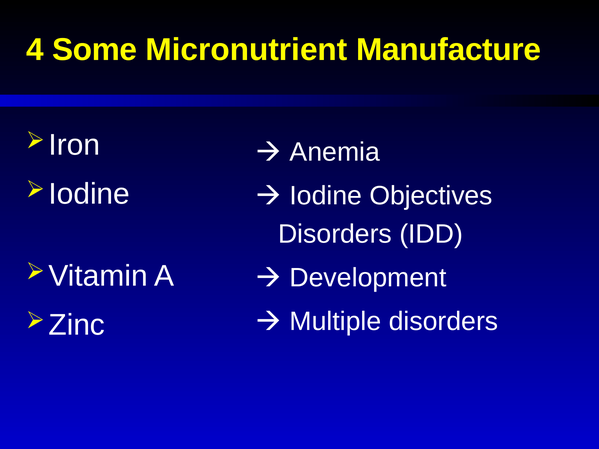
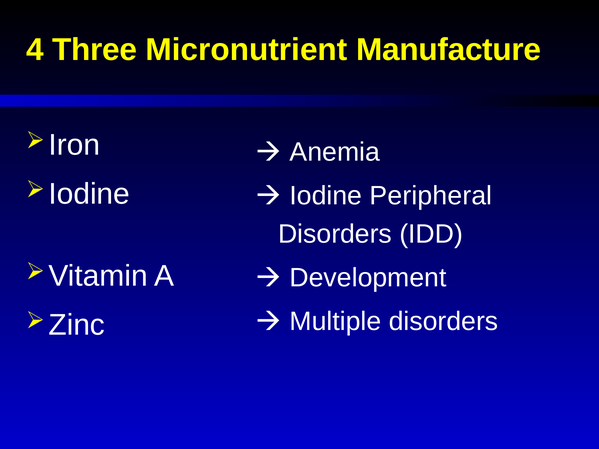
Some: Some -> Three (95, 50)
Objectives: Objectives -> Peripheral (431, 196)
